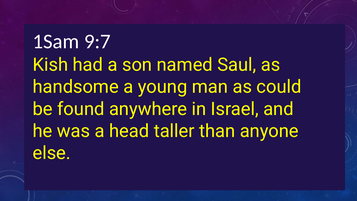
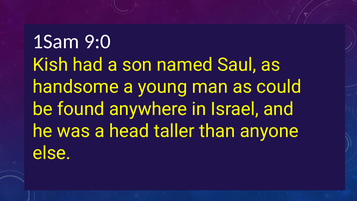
9:7: 9:7 -> 9:0 (97, 42)
